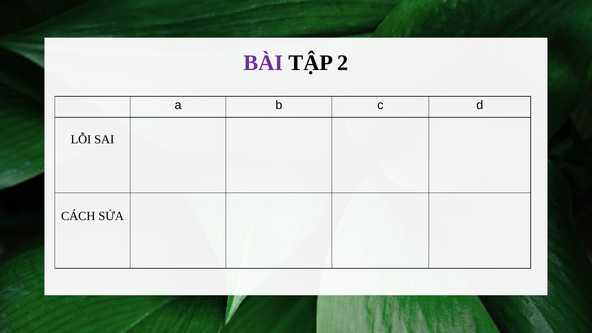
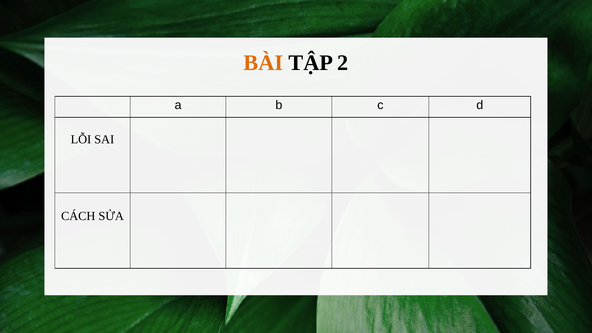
BÀI colour: purple -> orange (263, 63)
